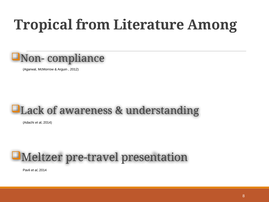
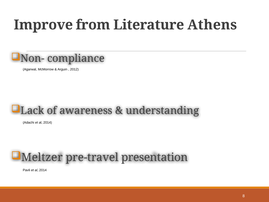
Tropical: Tropical -> Improve (43, 25)
Among: Among -> Athens (212, 25)
